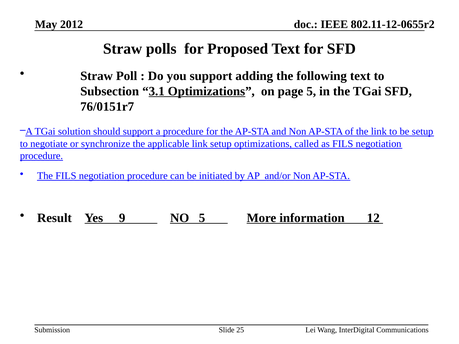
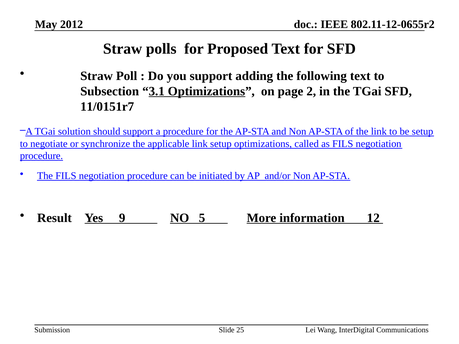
page 5: 5 -> 2 (311, 91)
76/0151r7: 76/0151r7 -> 11/0151r7 (107, 107)
